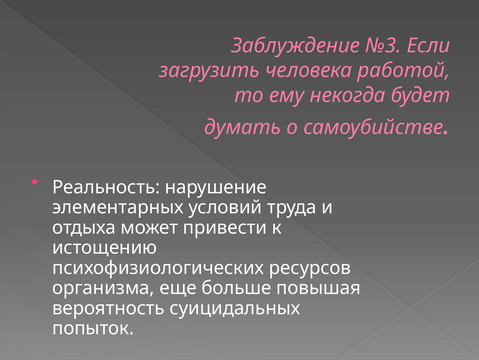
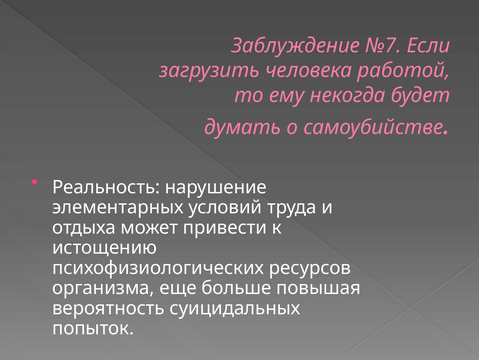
№3: №3 -> №7 (383, 46)
